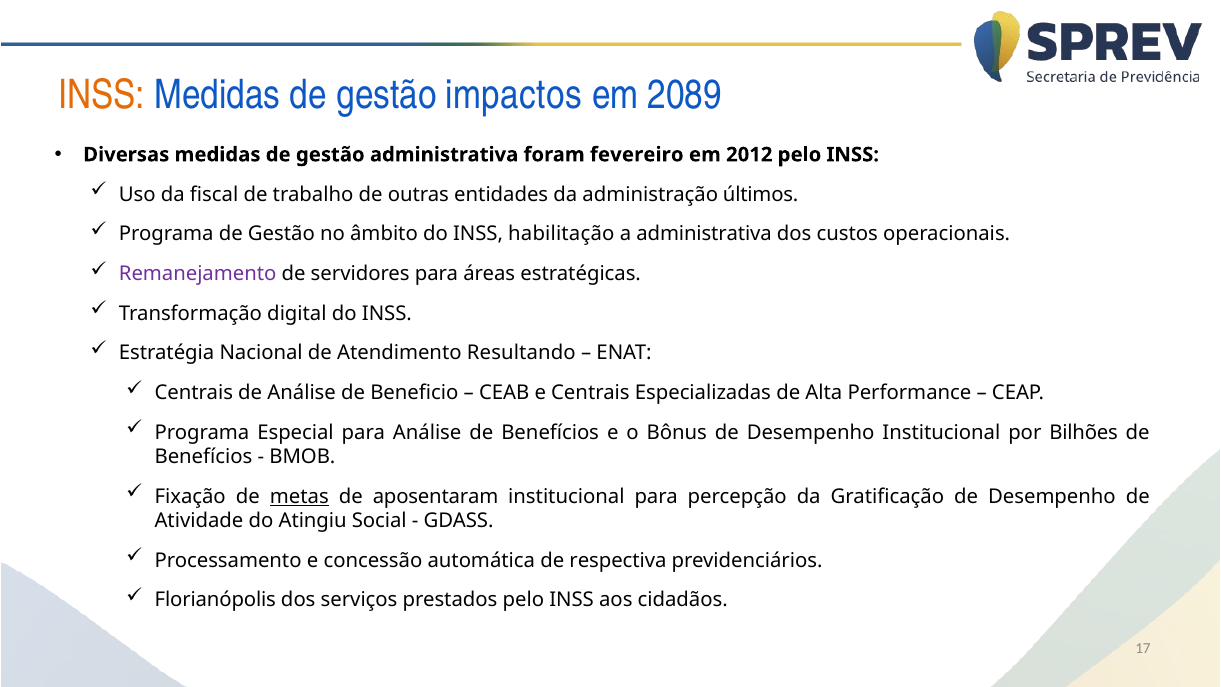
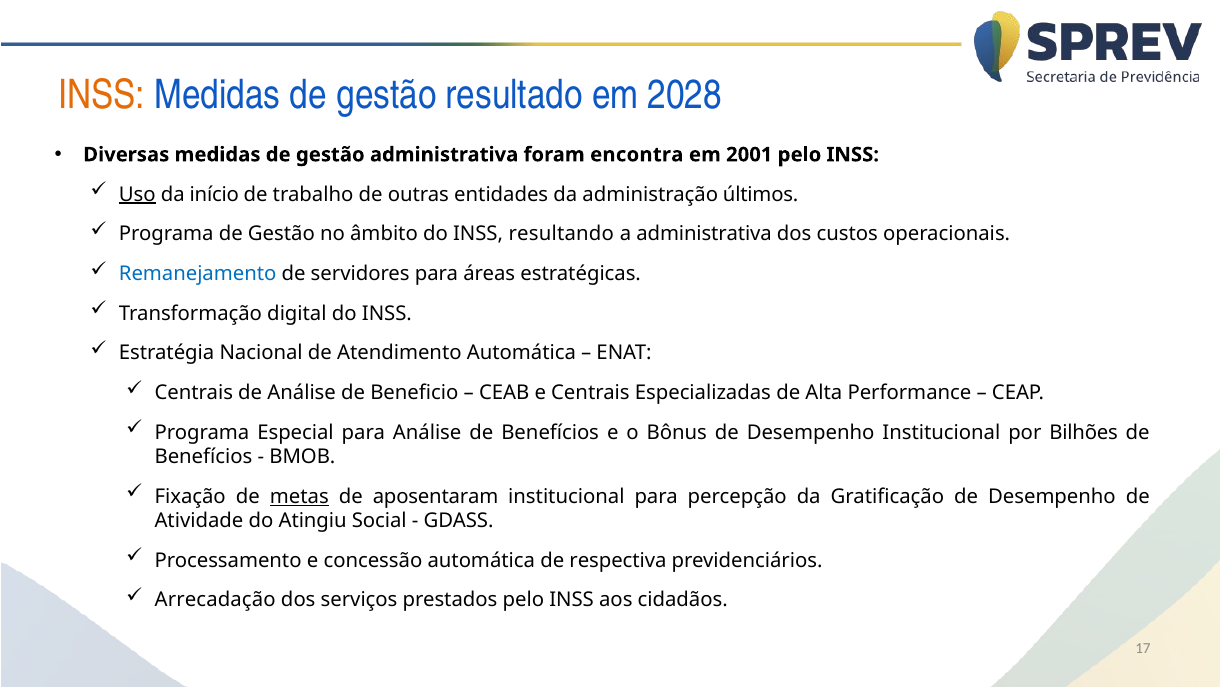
impactos: impactos -> resultado (514, 95)
2089: 2089 -> 2028 (685, 95)
fevereiro: fevereiro -> encontra (637, 155)
2012: 2012 -> 2001 (749, 155)
Uso underline: none -> present (137, 194)
fiscal: fiscal -> início (214, 194)
habilitação: habilitação -> resultando (561, 234)
Remanejamento colour: purple -> blue (198, 274)
Atendimento Resultando: Resultando -> Automática (521, 353)
Florianópolis: Florianópolis -> Arrecadação (215, 600)
